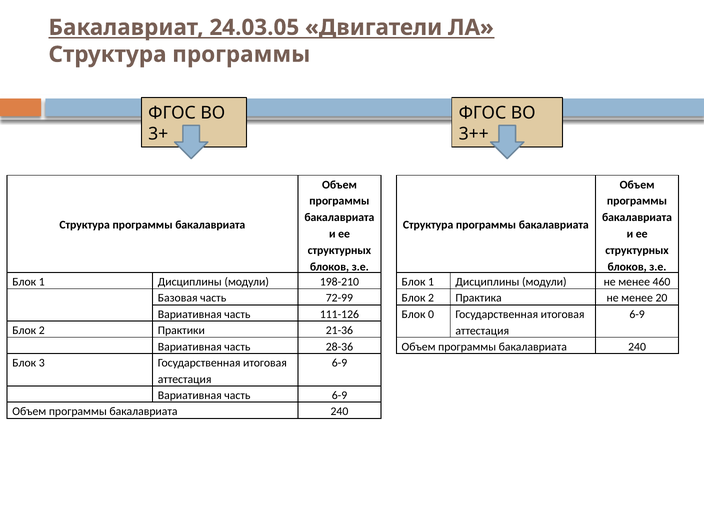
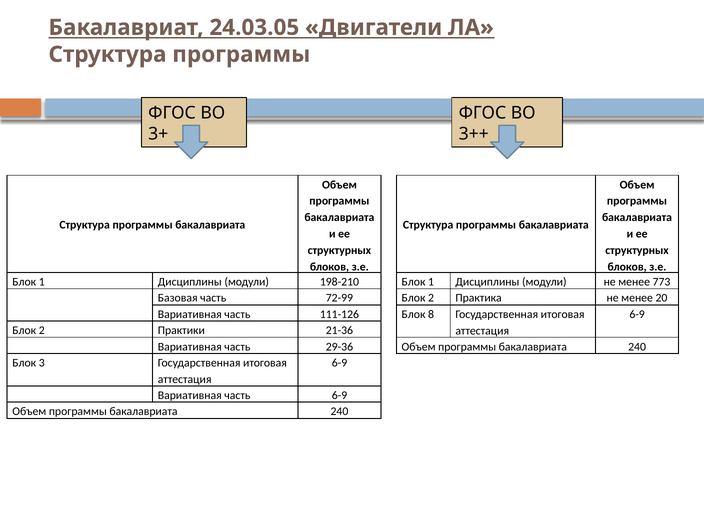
460: 460 -> 773 (662, 282)
0: 0 -> 8 (431, 314)
28-36: 28-36 -> 29-36 (339, 347)
